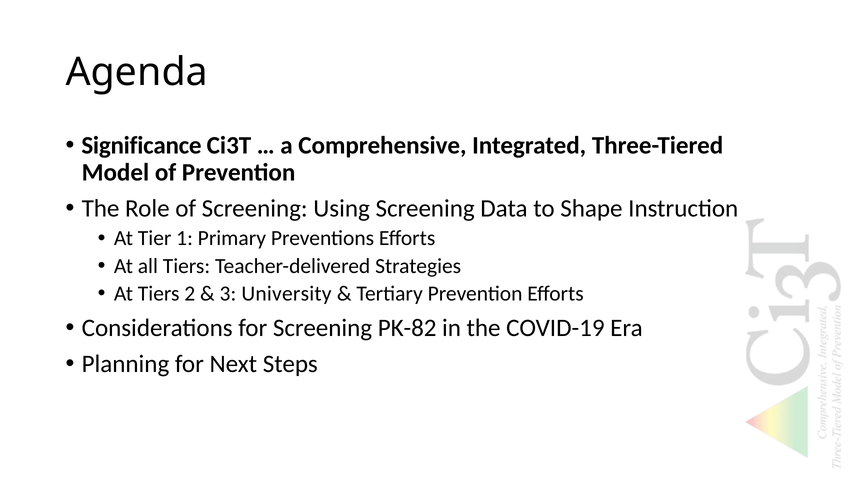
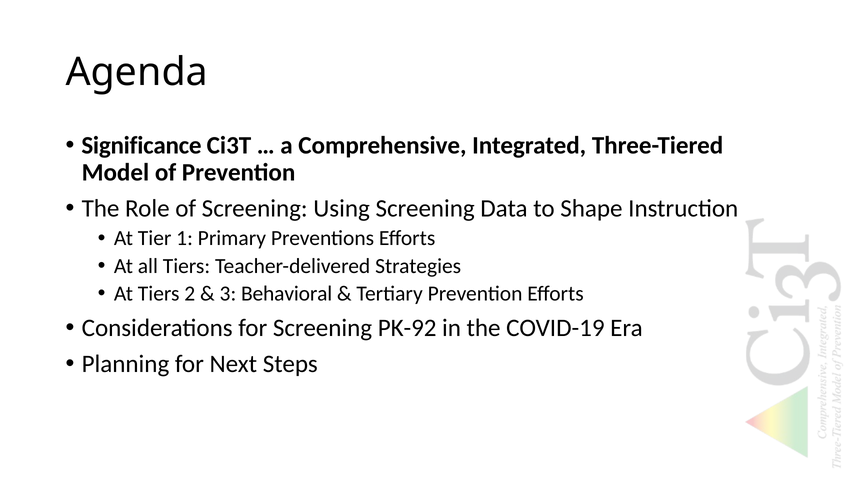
University: University -> Behavioral (287, 294)
PK-82: PK-82 -> PK-92 (407, 328)
